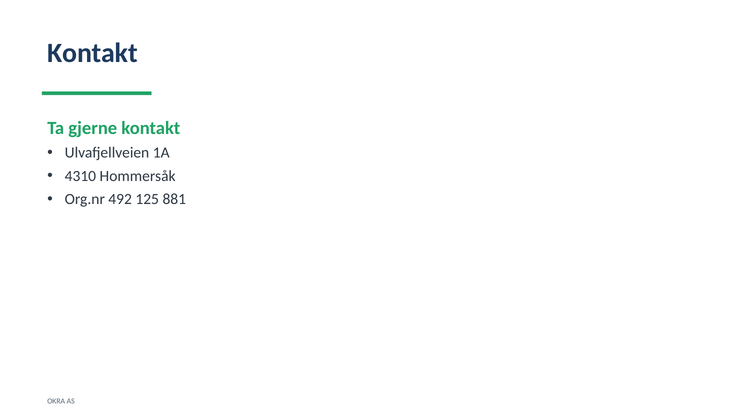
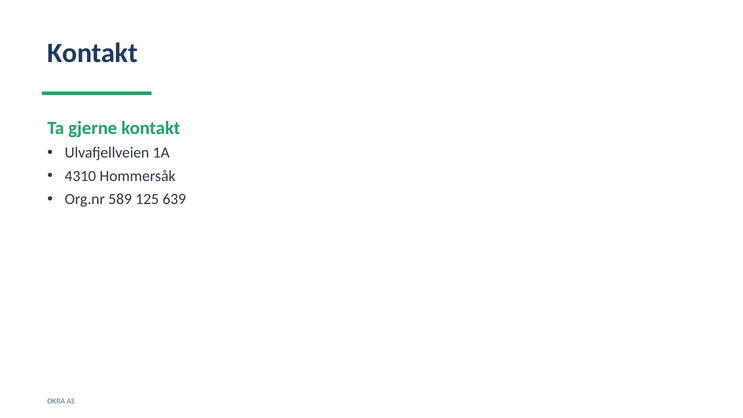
492: 492 -> 589 (120, 199)
881: 881 -> 639 (174, 199)
